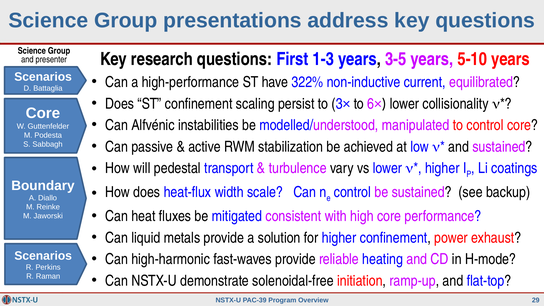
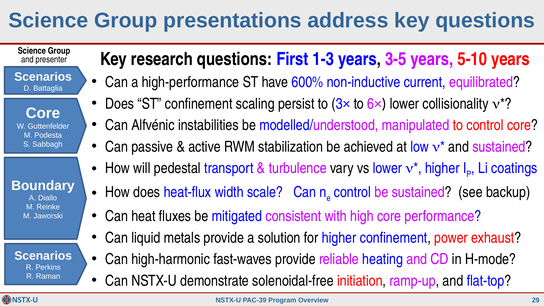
322%: 322% -> 600% (307, 82)
